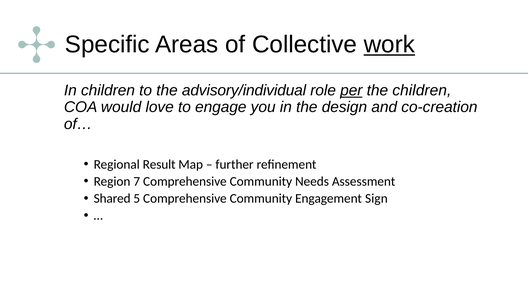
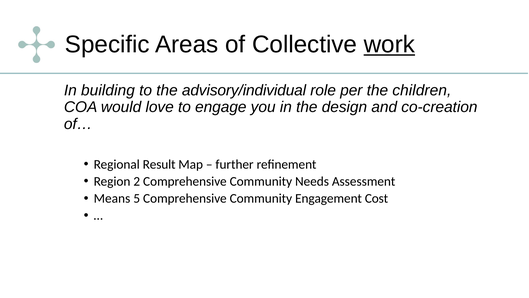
In children: children -> building (108, 90)
per underline: present -> none (351, 90)
7: 7 -> 2 (137, 181)
Shared: Shared -> Means (112, 198)
Sign: Sign -> Cost (377, 198)
